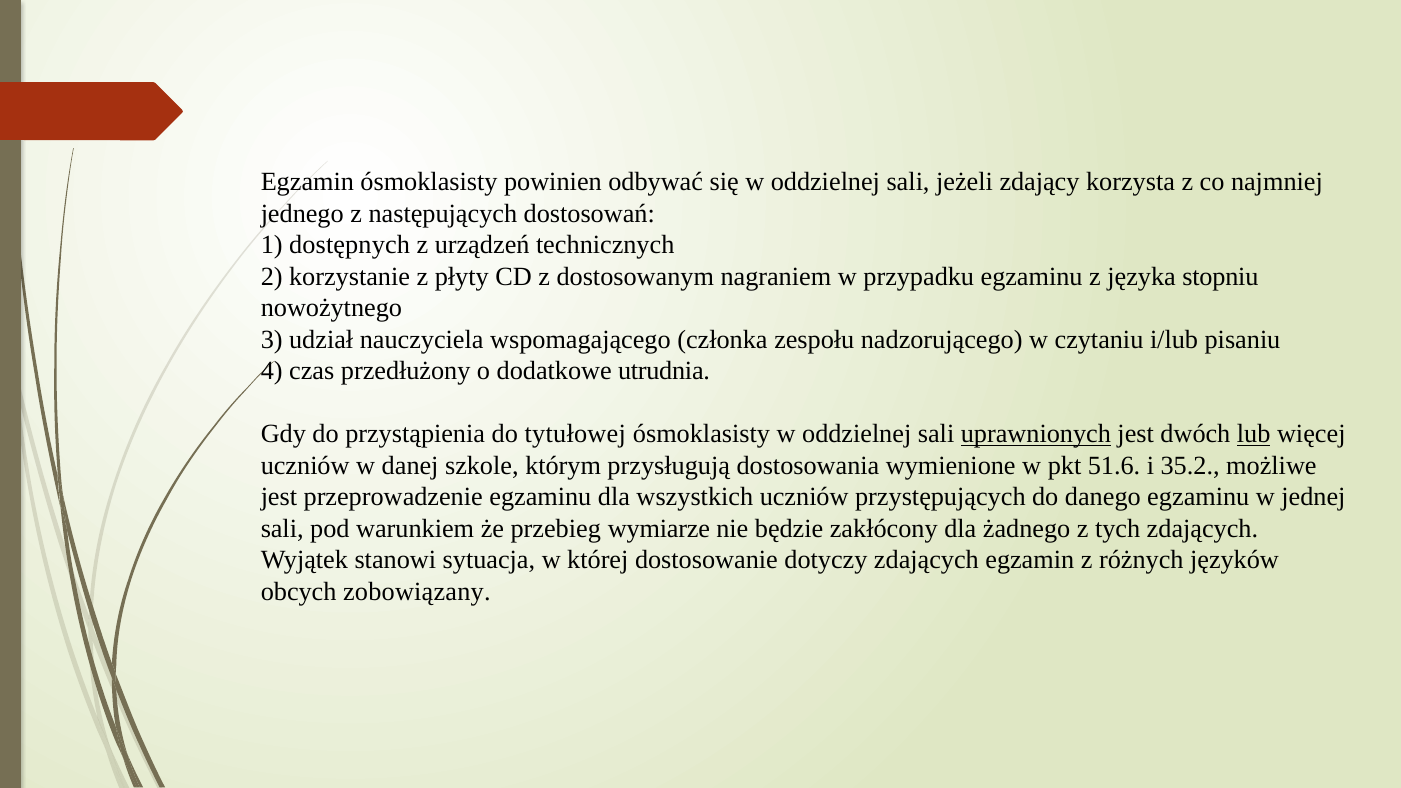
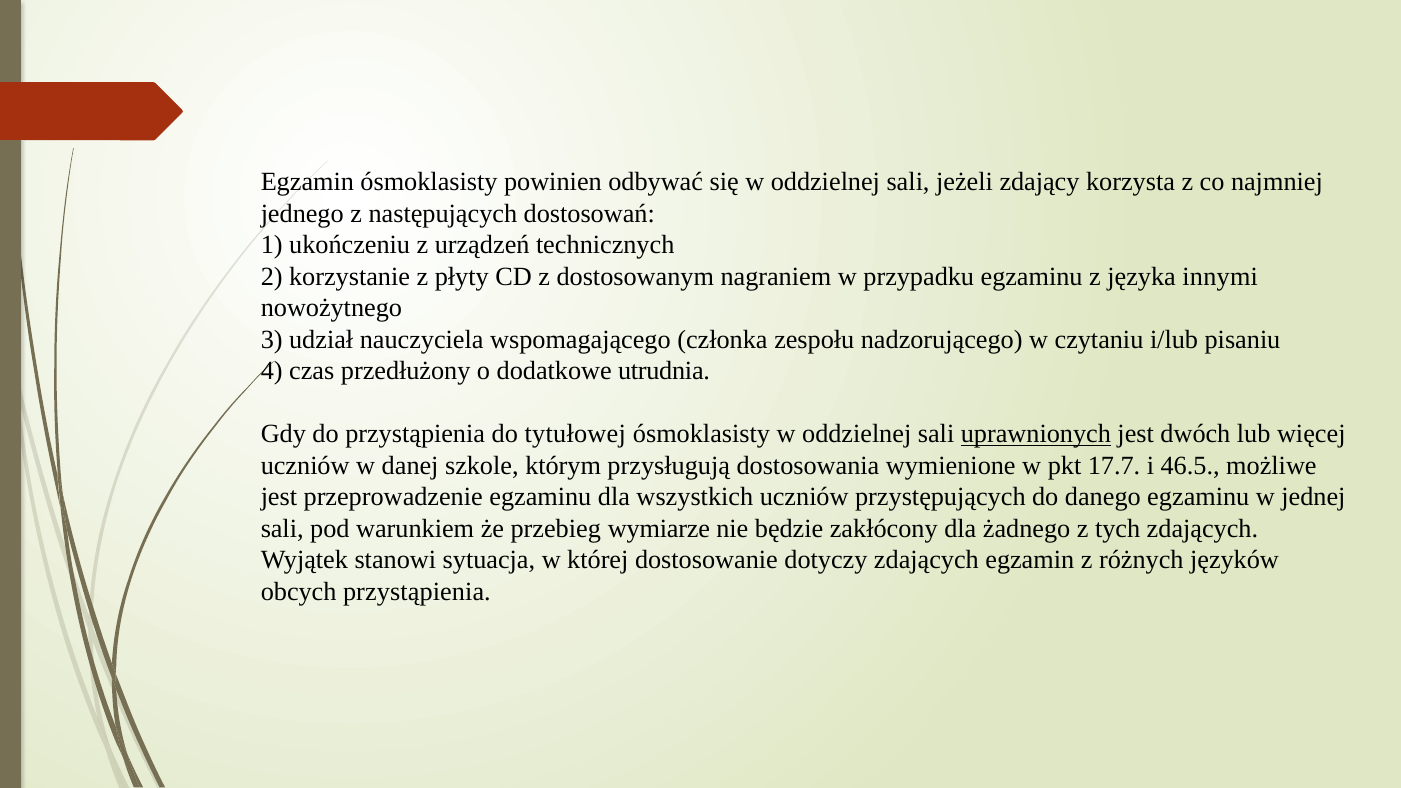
dostępnych: dostępnych -> ukończeniu (350, 245)
stopniu: stopniu -> innymi (1220, 276)
lub underline: present -> none (1254, 434)
51.6: 51.6 -> 17.7 (1114, 466)
35.2: 35.2 -> 46.5 (1190, 466)
obcych zobowiązany: zobowiązany -> przystąpienia (417, 592)
